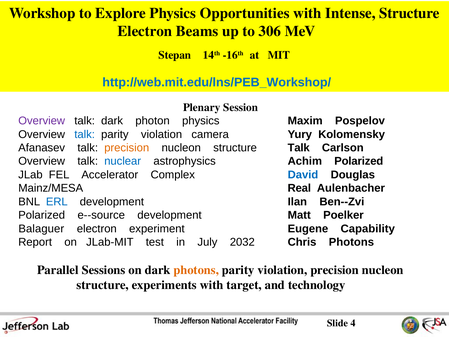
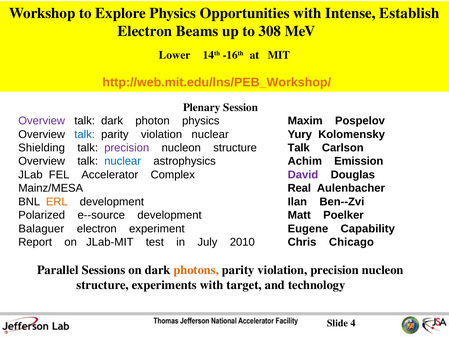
Intense Structure: Structure -> Establish (409, 13)
306: 306 -> 308 (270, 31)
Stepan: Stepan -> Lower (175, 55)
http://web.mit.edu/lns/PEB_Workshop/ colour: blue -> orange (217, 82)
violation camera: camera -> nuclear (210, 134)
Afanasev: Afanasev -> Shielding (42, 148)
precision colour: orange -> purple (127, 148)
Achim Polarized: Polarized -> Emission (359, 161)
David colour: blue -> purple (303, 175)
ERL colour: blue -> orange (57, 202)
2032: 2032 -> 2010 (242, 242)
Chris Photons: Photons -> Chicago (351, 242)
